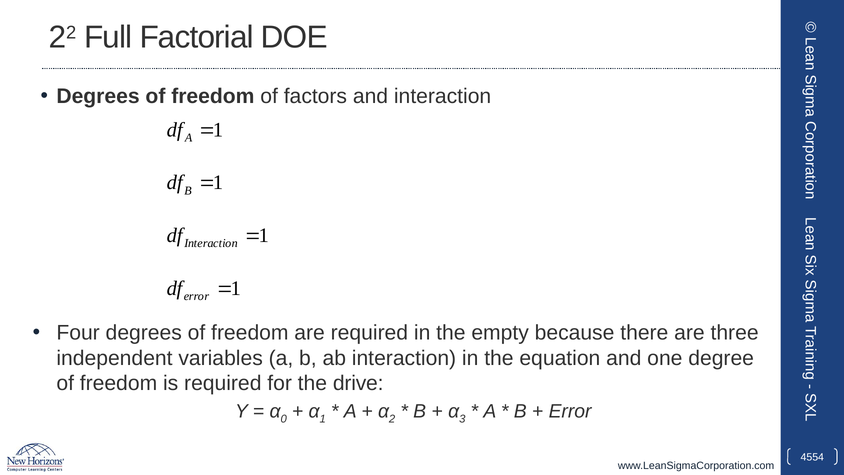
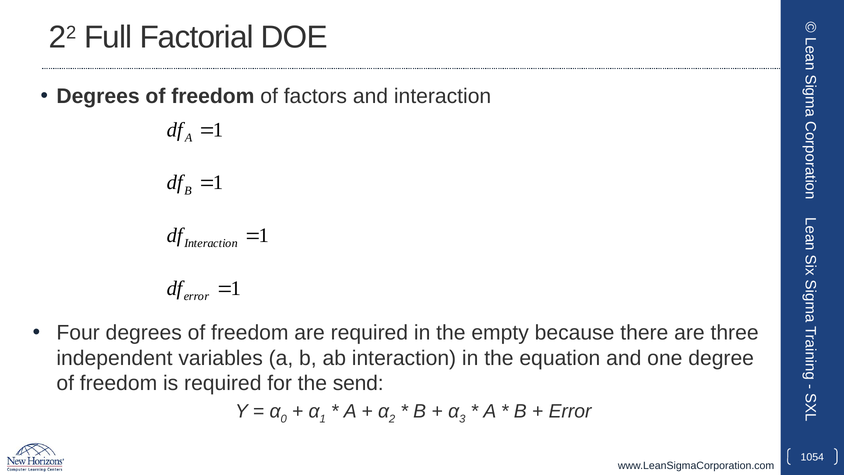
drive: drive -> send (358, 383)
4554: 4554 -> 1054 (812, 457)
